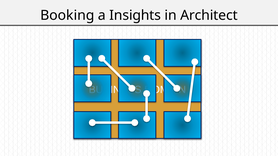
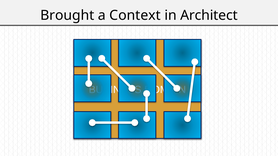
Booking: Booking -> Brought (67, 15)
Insights: Insights -> Context (135, 15)
